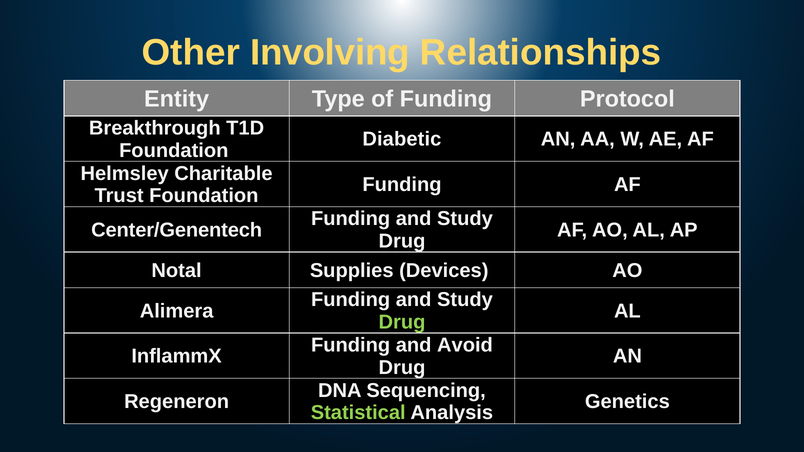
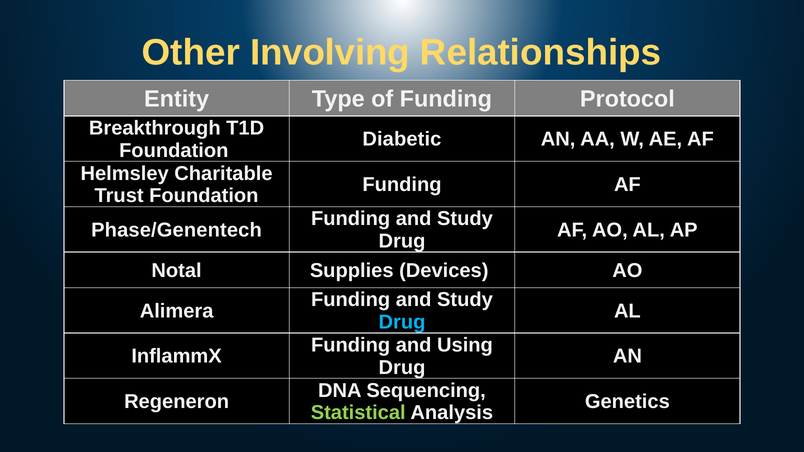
Center/Genentech: Center/Genentech -> Phase/Genentech (177, 230)
Drug colour: light green -> light blue (402, 322)
Avoid: Avoid -> Using (465, 345)
